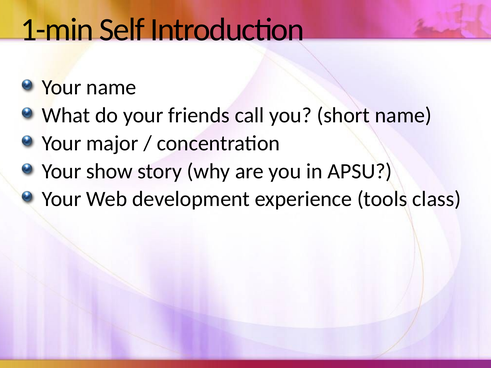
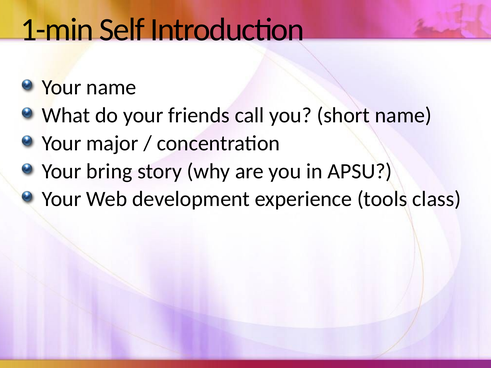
show: show -> bring (109, 171)
